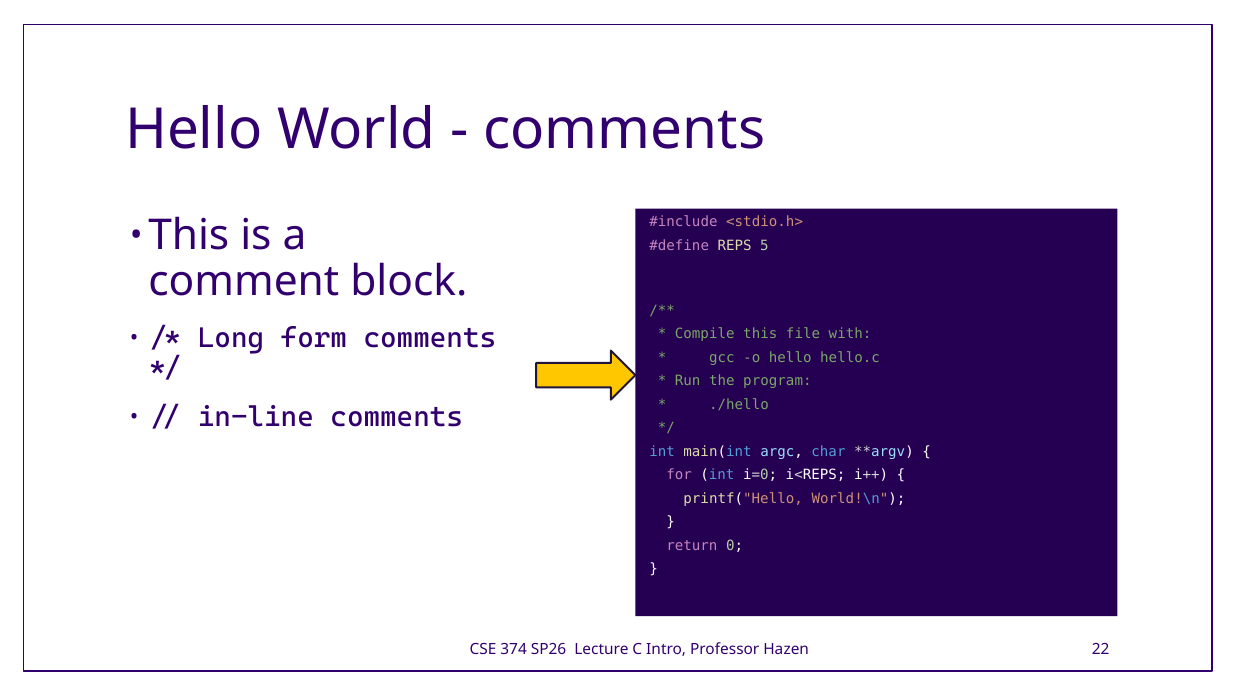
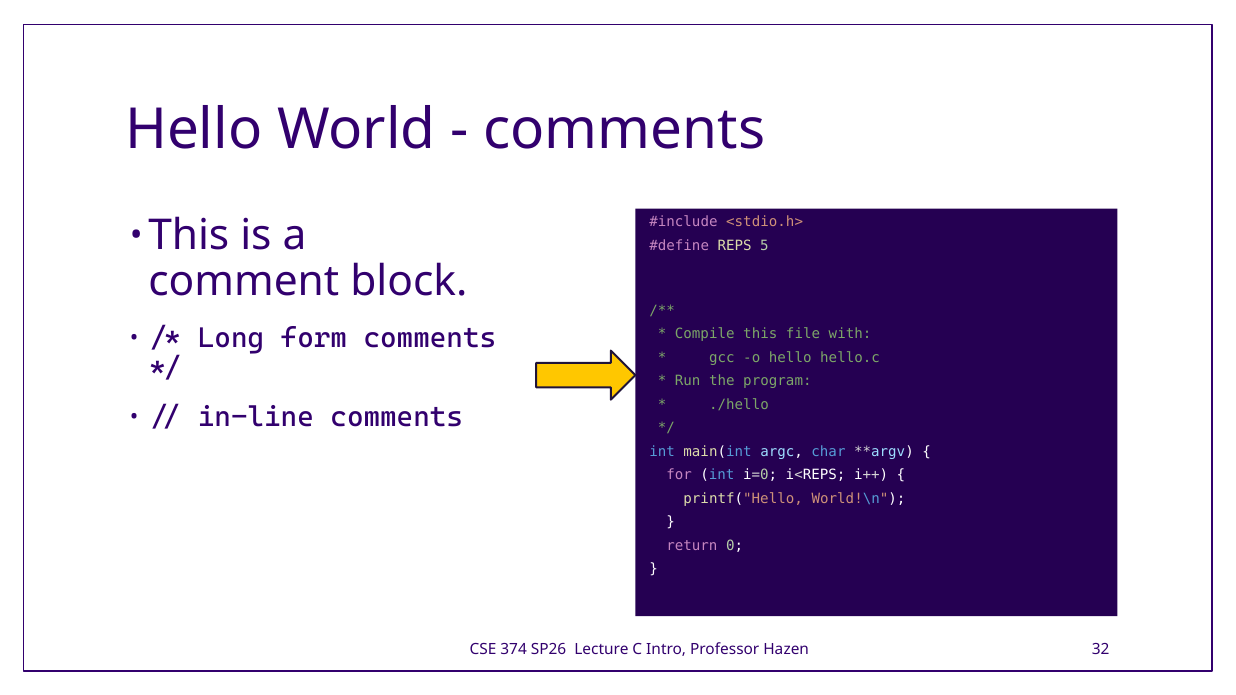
22: 22 -> 32 (1101, 649)
